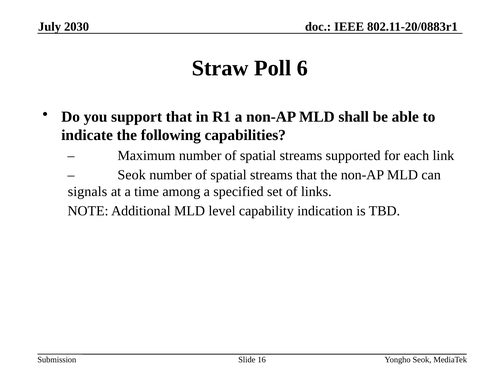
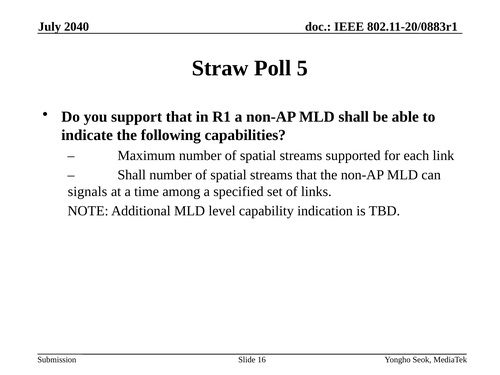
2030: 2030 -> 2040 (77, 27)
6: 6 -> 5 (302, 68)
Seok: Seok -> Shall (132, 175)
